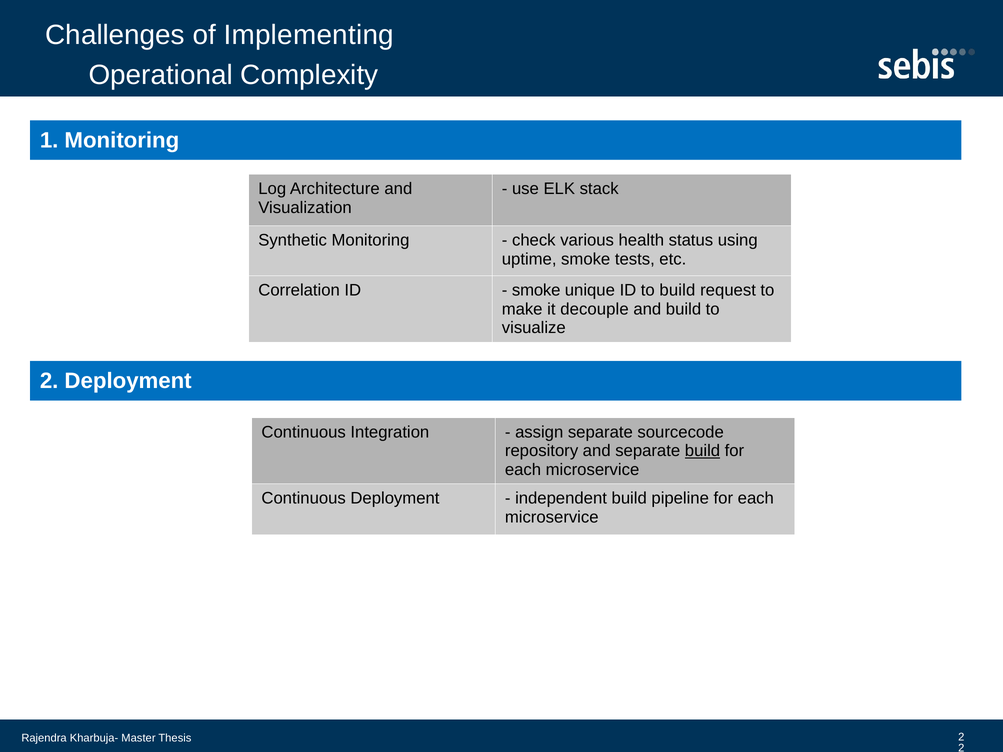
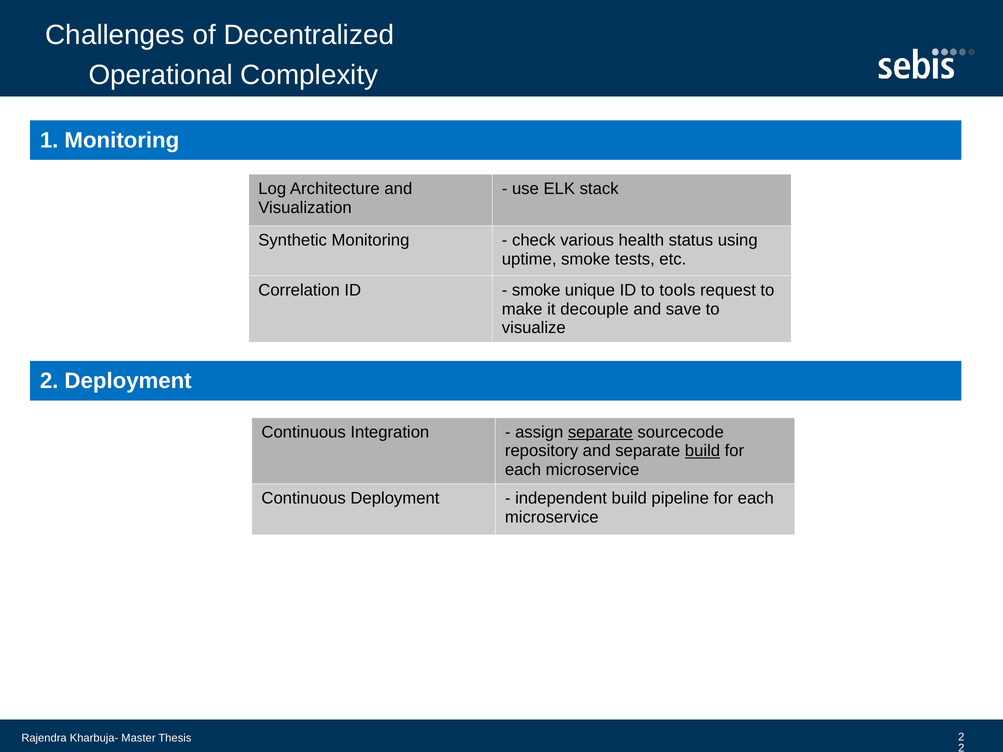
Implementing: Implementing -> Decentralized (309, 35)
to build: build -> tools (677, 290)
and build: build -> save (684, 309)
separate underline: none -> present (600, 432)
